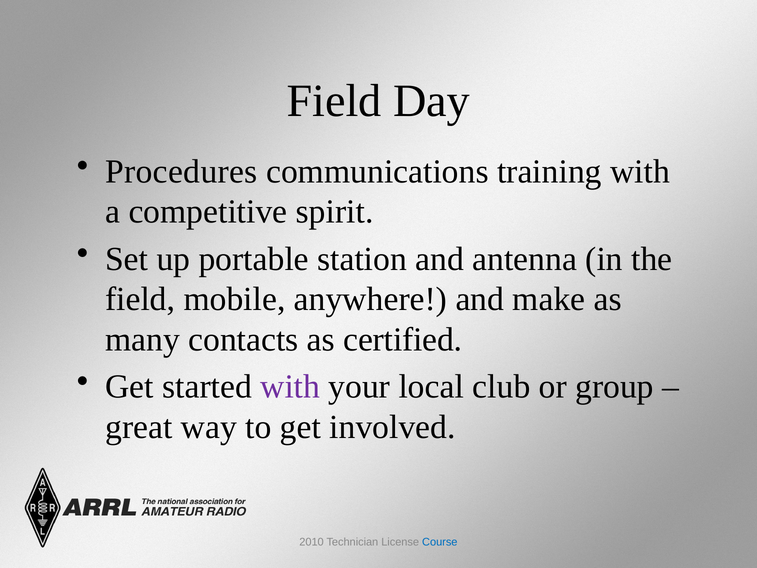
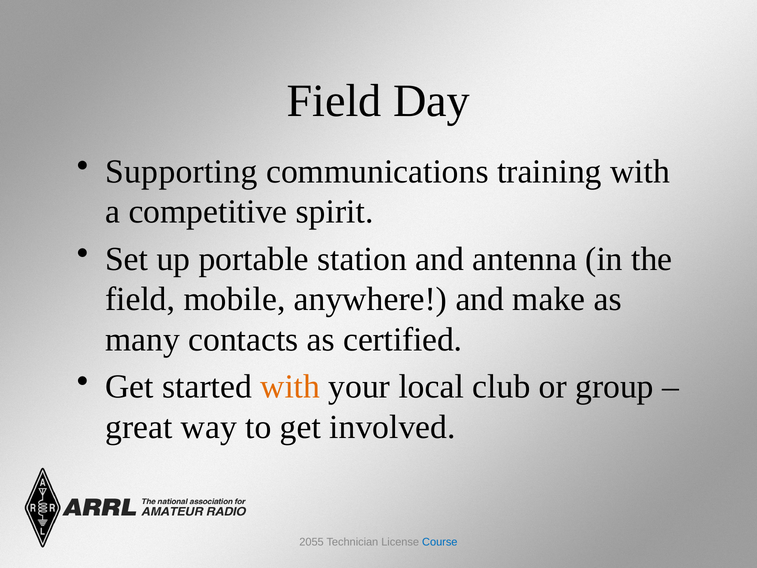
Procedures: Procedures -> Supporting (181, 171)
with colour: purple -> orange (290, 387)
2010: 2010 -> 2055 (312, 542)
